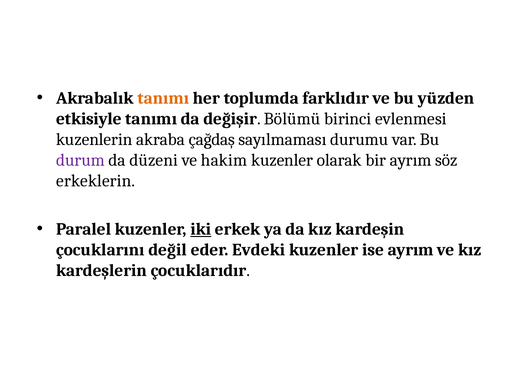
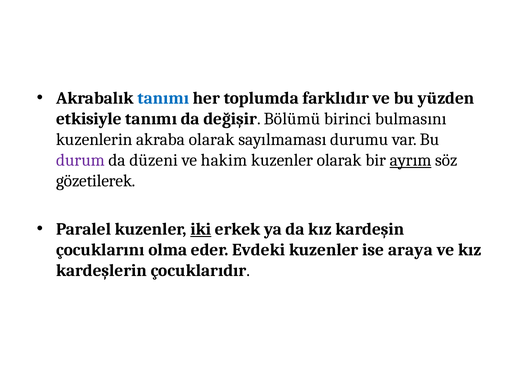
tanımı colour: orange -> blue (163, 98)
evlenmesi: evlenmesi -> bulmasını (411, 119)
akraba çağdaş: çağdaş -> olarak (212, 139)
ayrım underline: none -> present (411, 160)
erkeklerin: erkeklerin -> gözetilerek (96, 181)
değil: değil -> olma (168, 250)
ise ayrım: ayrım -> araya (410, 250)
